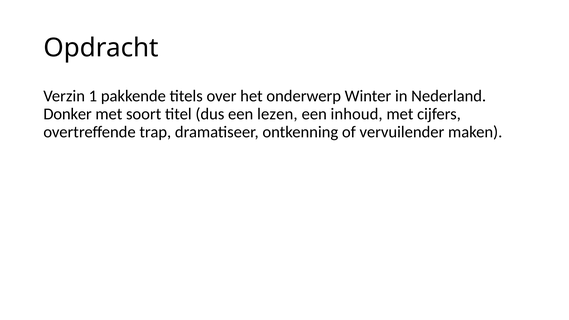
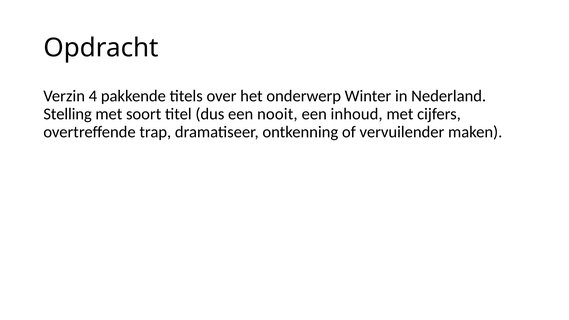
1: 1 -> 4 (93, 96)
Donker: Donker -> Stelling (68, 114)
lezen: lezen -> nooit (277, 114)
